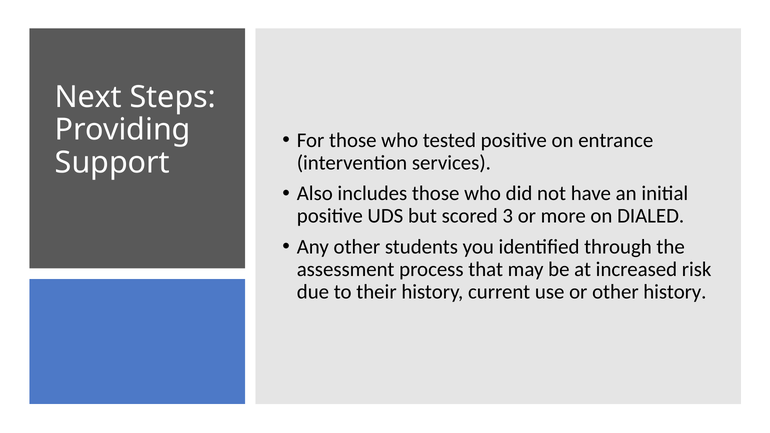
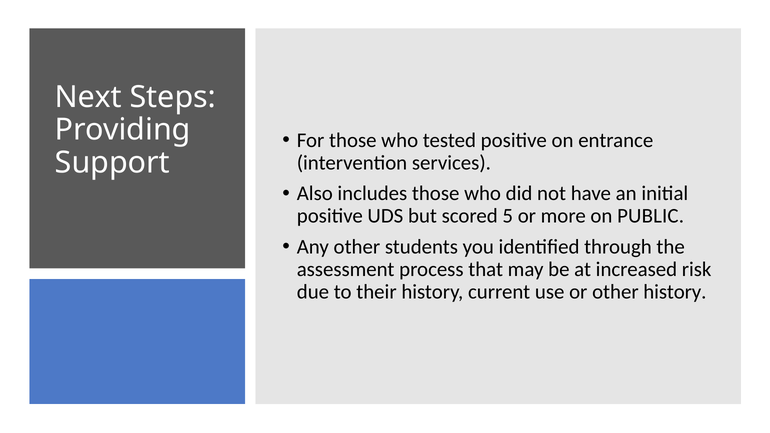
3: 3 -> 5 (508, 216)
DIALED: DIALED -> PUBLIC (651, 216)
